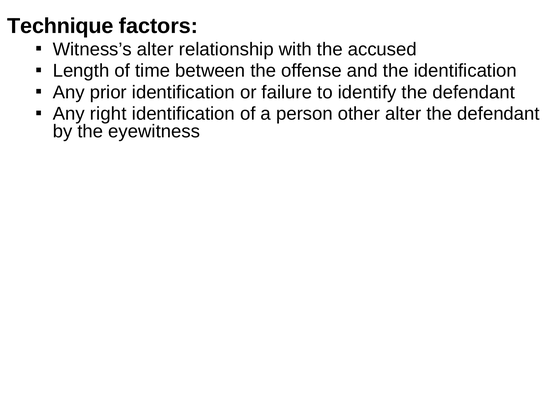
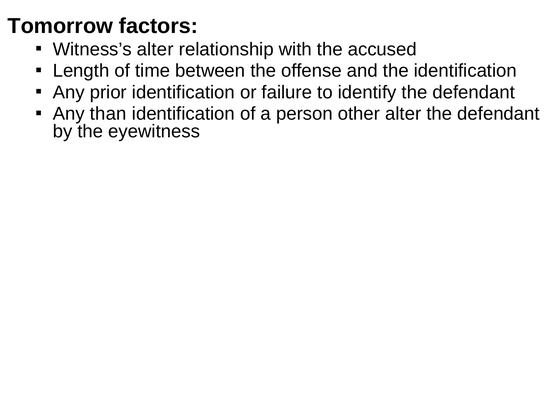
Technique: Technique -> Tomorrow (60, 26)
right: right -> than (108, 114)
